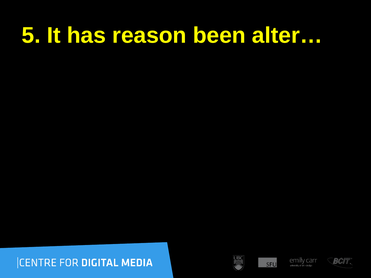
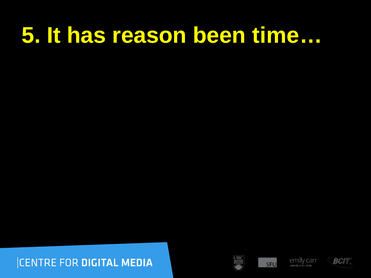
alter…: alter… -> time… (287, 35)
